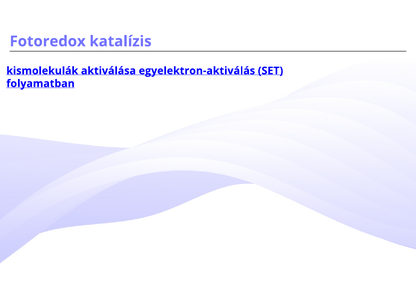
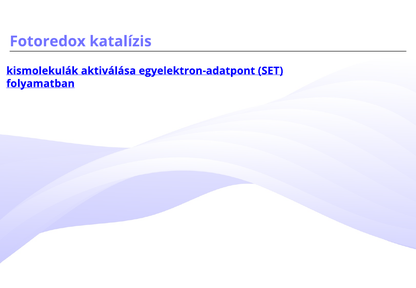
egyelektron-aktiválás: egyelektron-aktiválás -> egyelektron-adatpont (197, 71)
